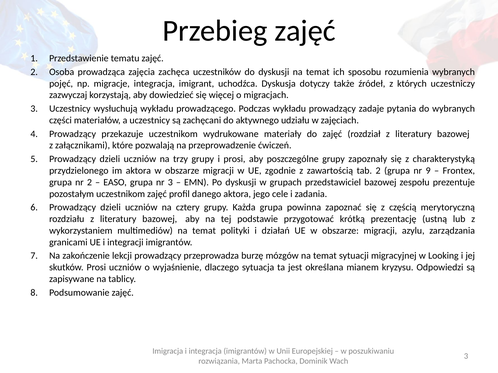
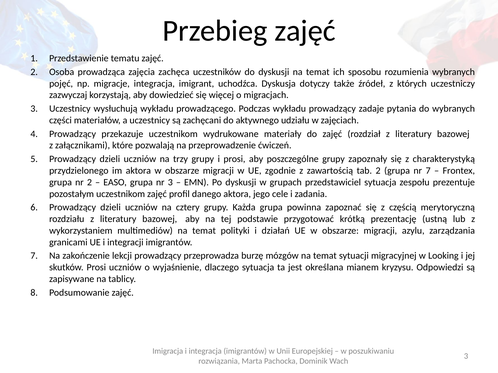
nr 9: 9 -> 7 (428, 171)
przedstawiciel bazowej: bazowej -> sytuacja (380, 182)
